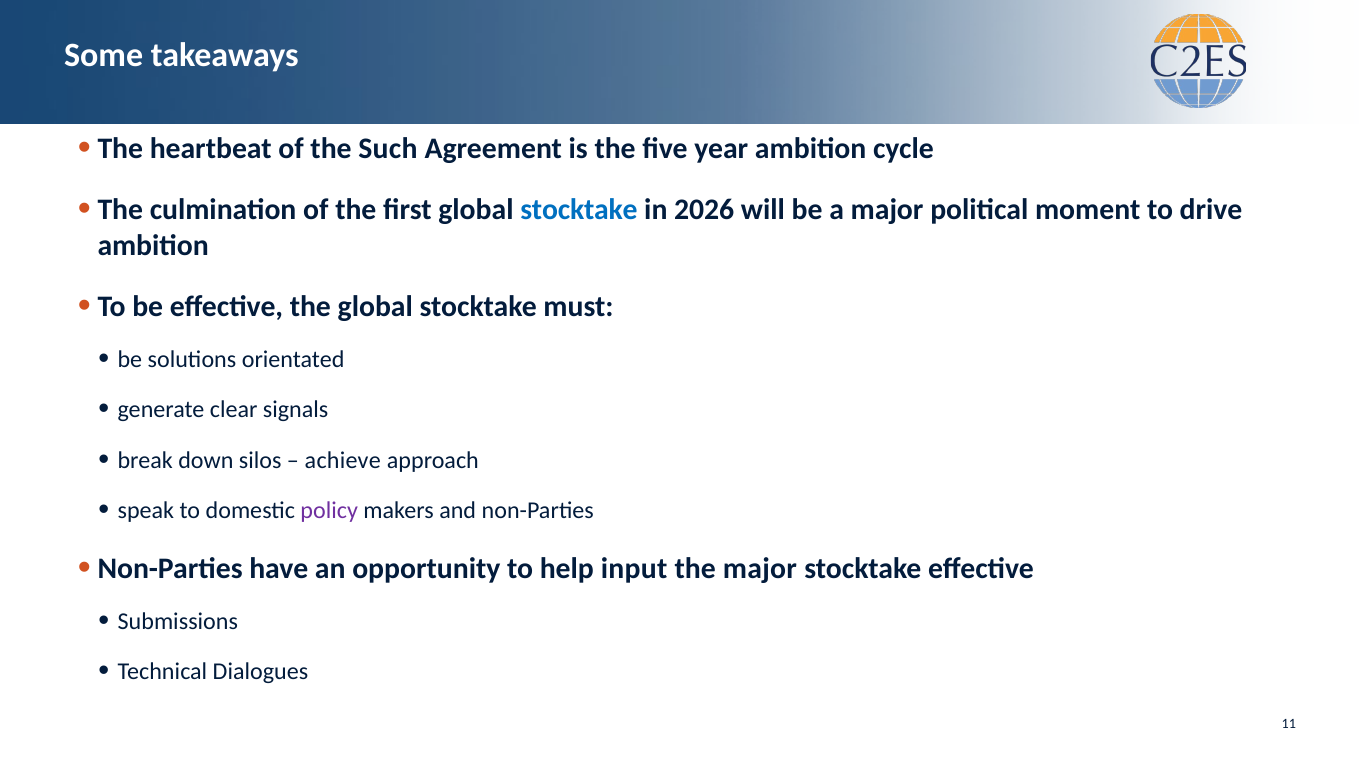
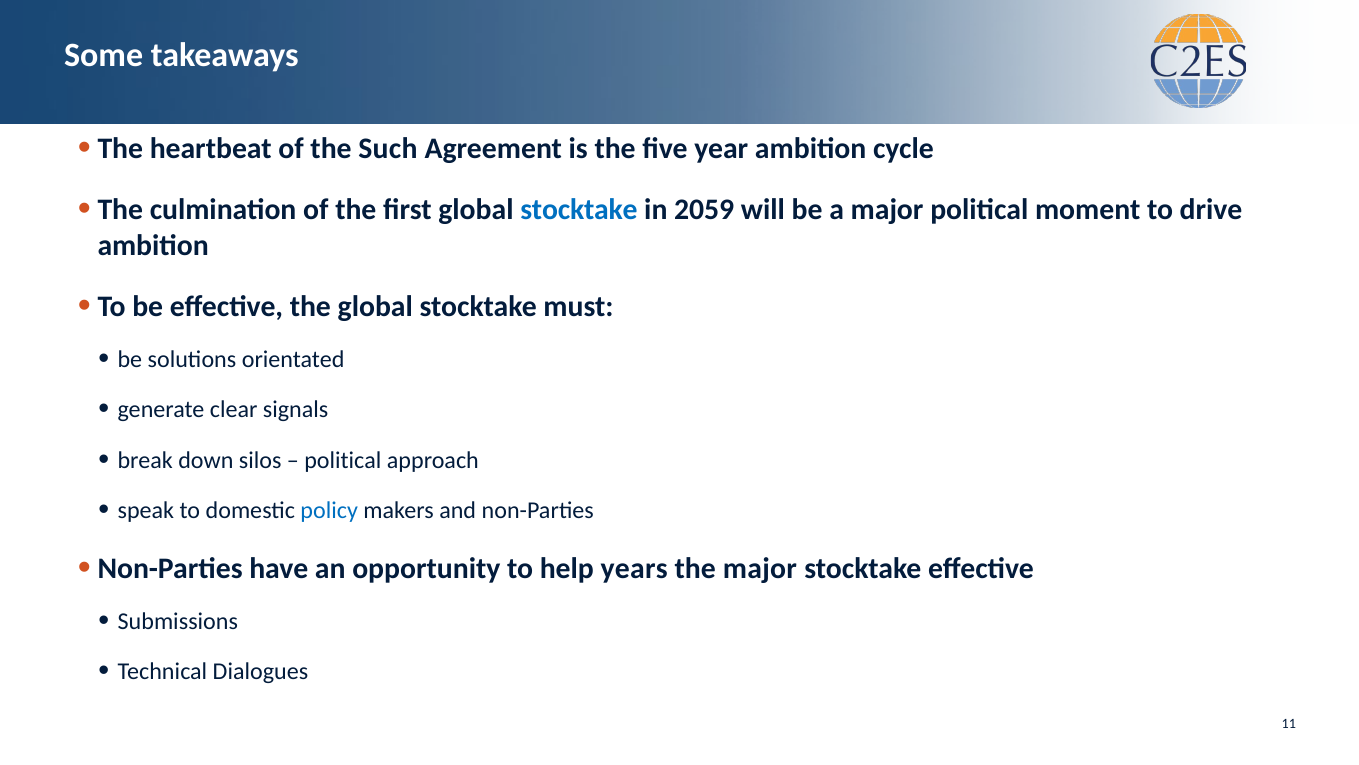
2026: 2026 -> 2059 (704, 210)
achieve: achieve -> political (343, 460)
policy colour: purple -> blue (329, 510)
input: input -> years (634, 568)
